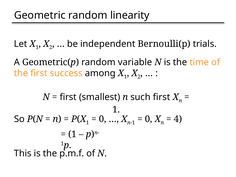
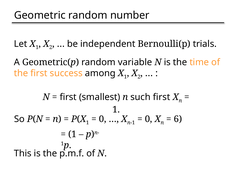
linearity: linearity -> number (130, 15)
4: 4 -> 6 (178, 119)
